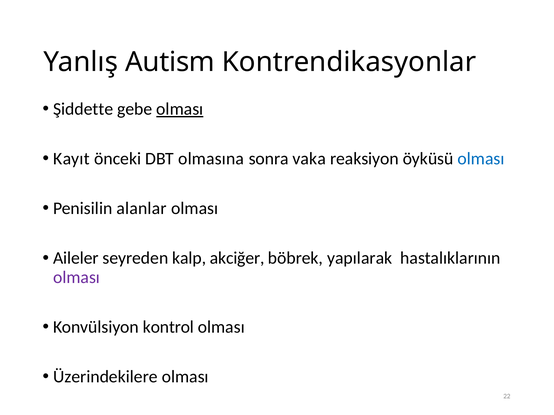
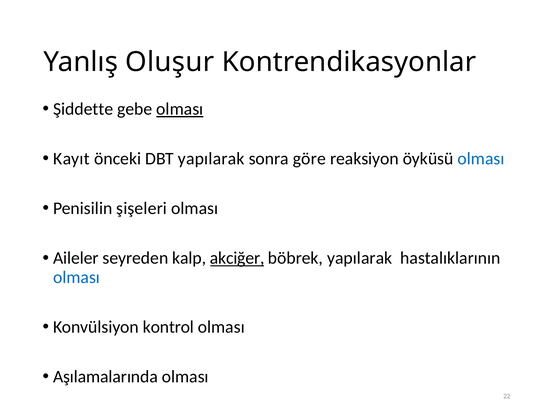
Autism: Autism -> Oluşur (170, 62)
DBT olmasına: olmasına -> yapılarak (211, 159)
vaka: vaka -> göre (309, 159)
alanlar: alanlar -> şişeleri (142, 209)
akciğer underline: none -> present (237, 258)
olması colour: purple -> blue (77, 278)
Üzerindekilere: Üzerindekilere -> Aşılamalarında (105, 377)
